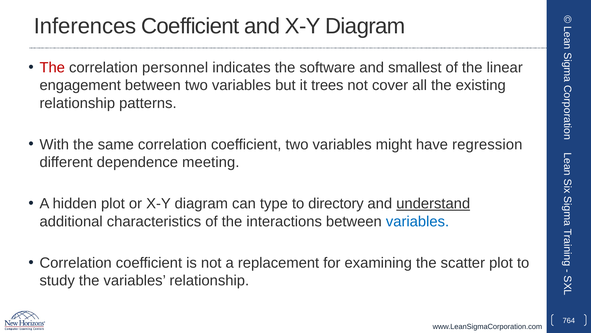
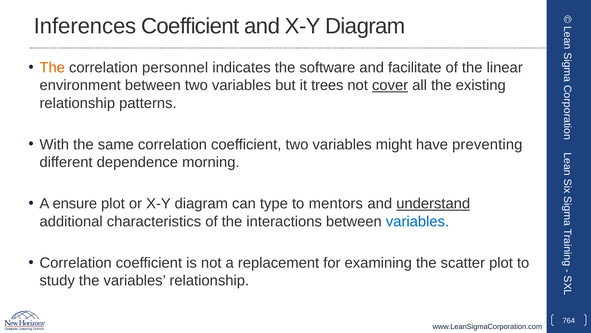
The colour: red -> orange (52, 68)
smallest: smallest -> facilitate (415, 68)
engagement: engagement -> environment (80, 85)
cover underline: none -> present (390, 85)
regression: regression -> preventing (487, 144)
meeting: meeting -> morning (211, 162)
hidden: hidden -> ensure (75, 203)
directory: directory -> mentors (336, 203)
